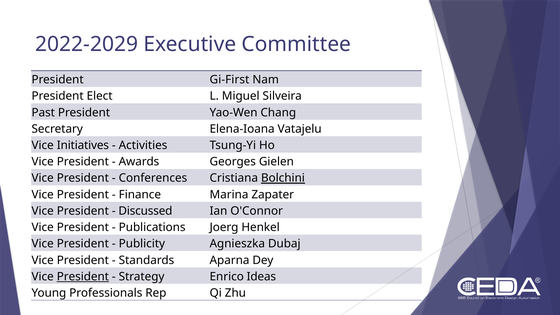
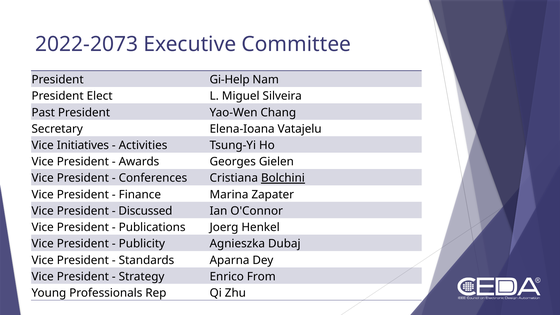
2022-2029: 2022-2029 -> 2022-2073 (87, 44)
Gi-First: Gi-First -> Gi-Help (230, 80)
President underline: present -> none (83, 277)
Ideas: Ideas -> From (261, 277)
